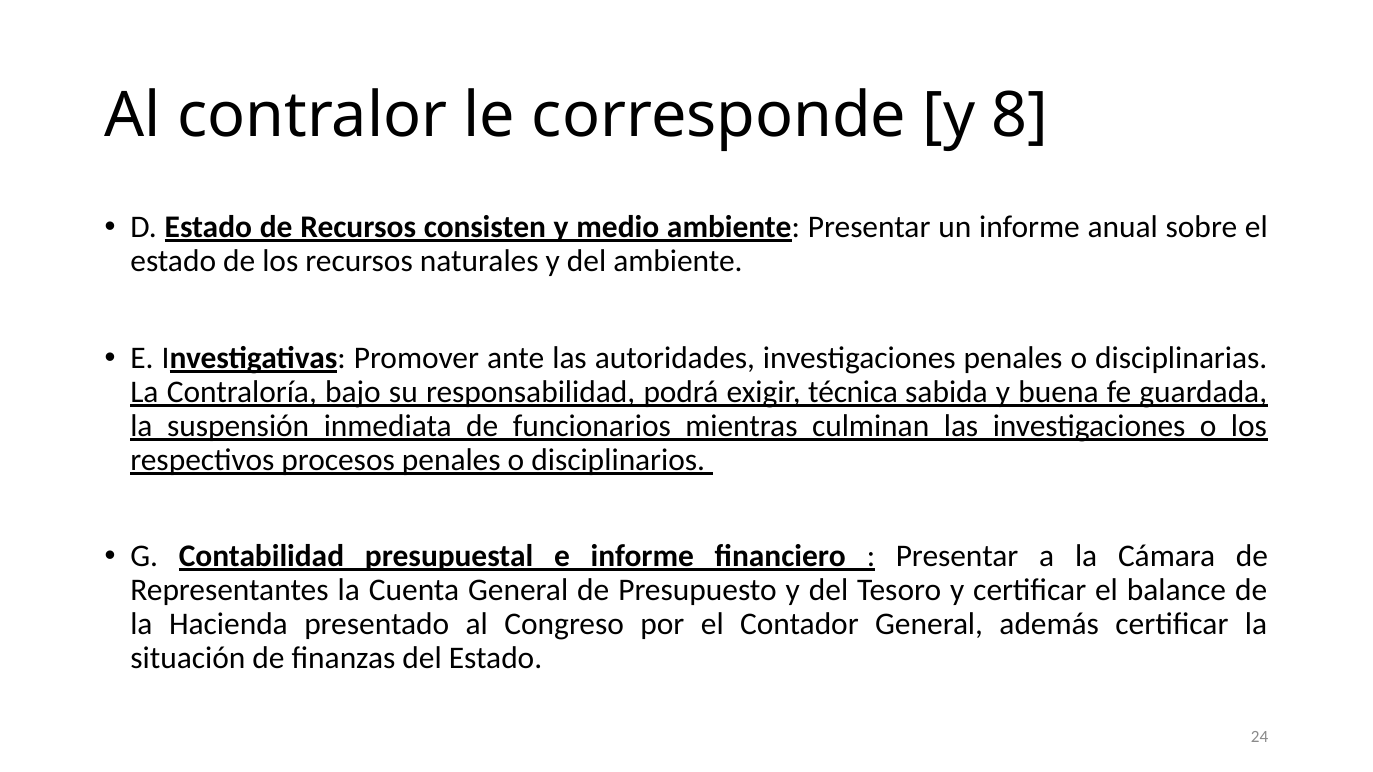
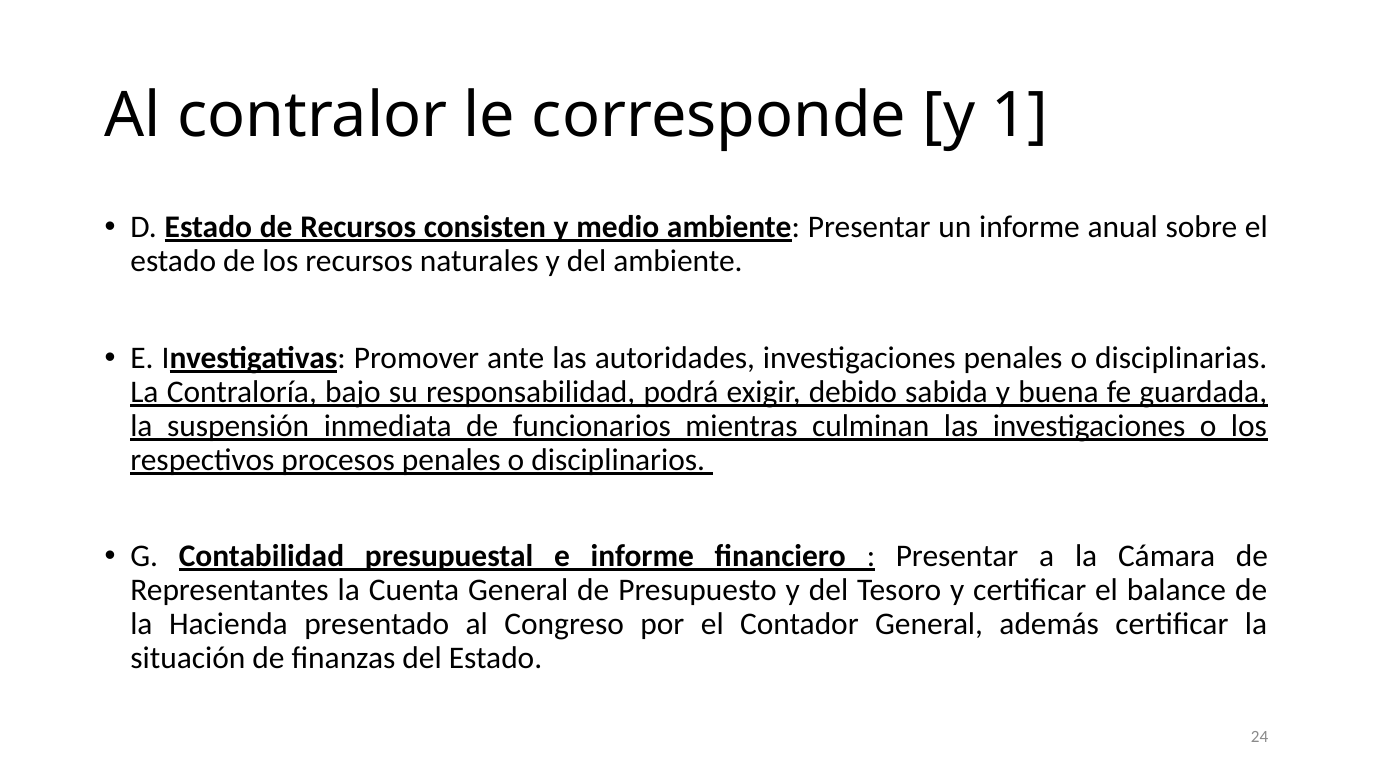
8: 8 -> 1 (1020, 115)
técnica: técnica -> debido (853, 392)
